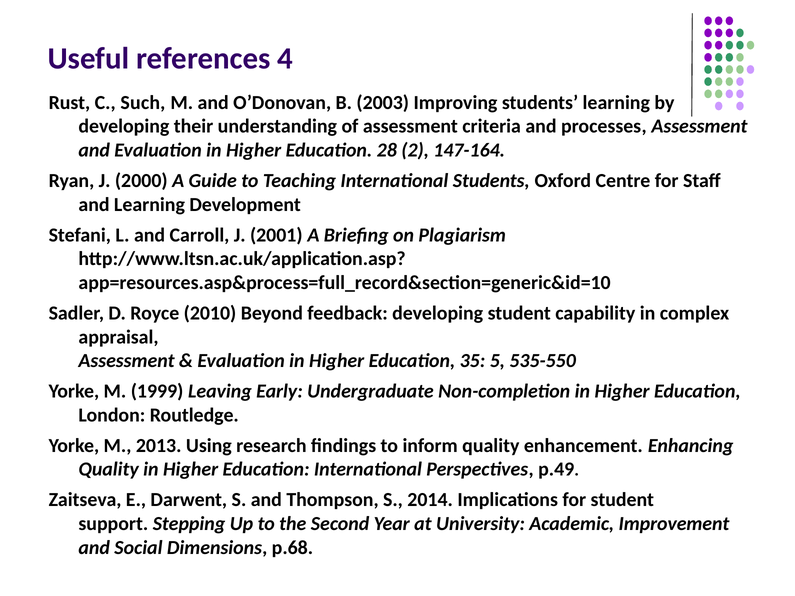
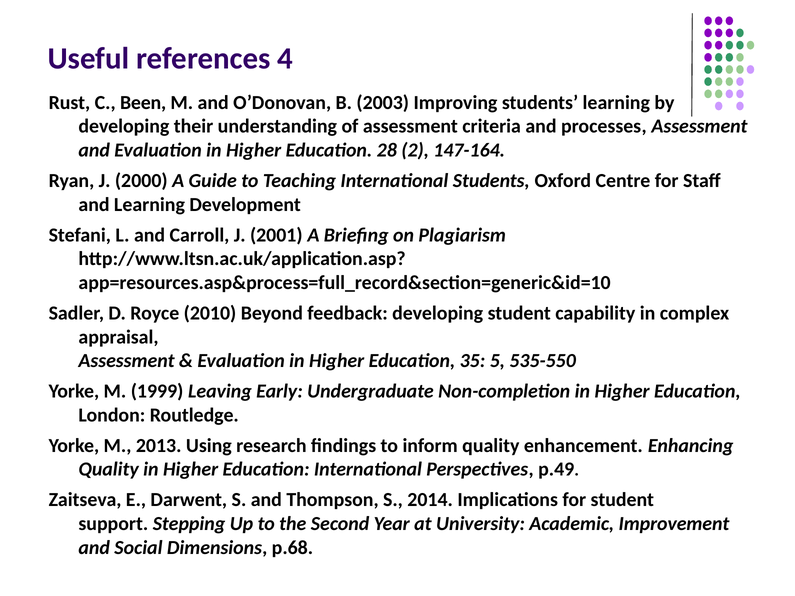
Such: Such -> Been (143, 103)
